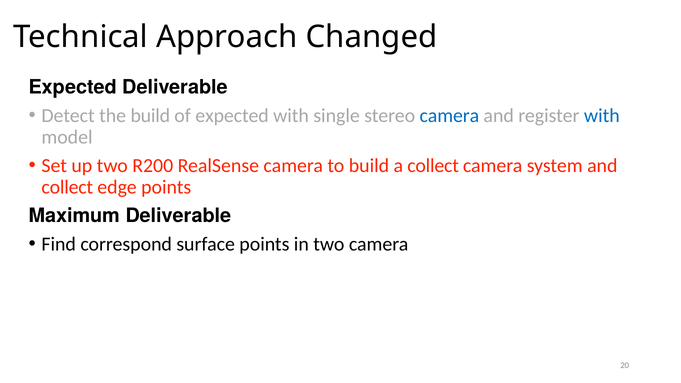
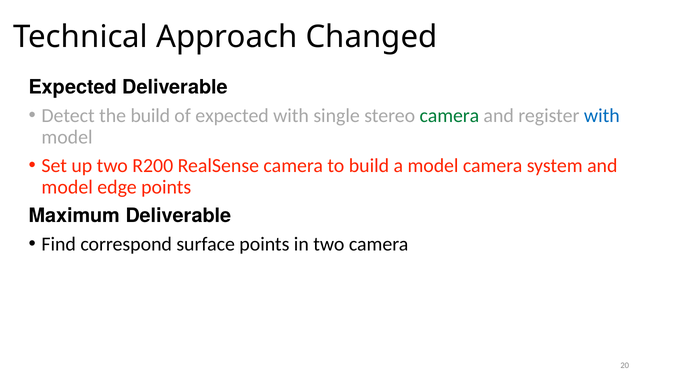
camera colour: blue -> green (449, 116)
a collect: collect -> model (433, 166)
collect: collect -> model (67, 187)
